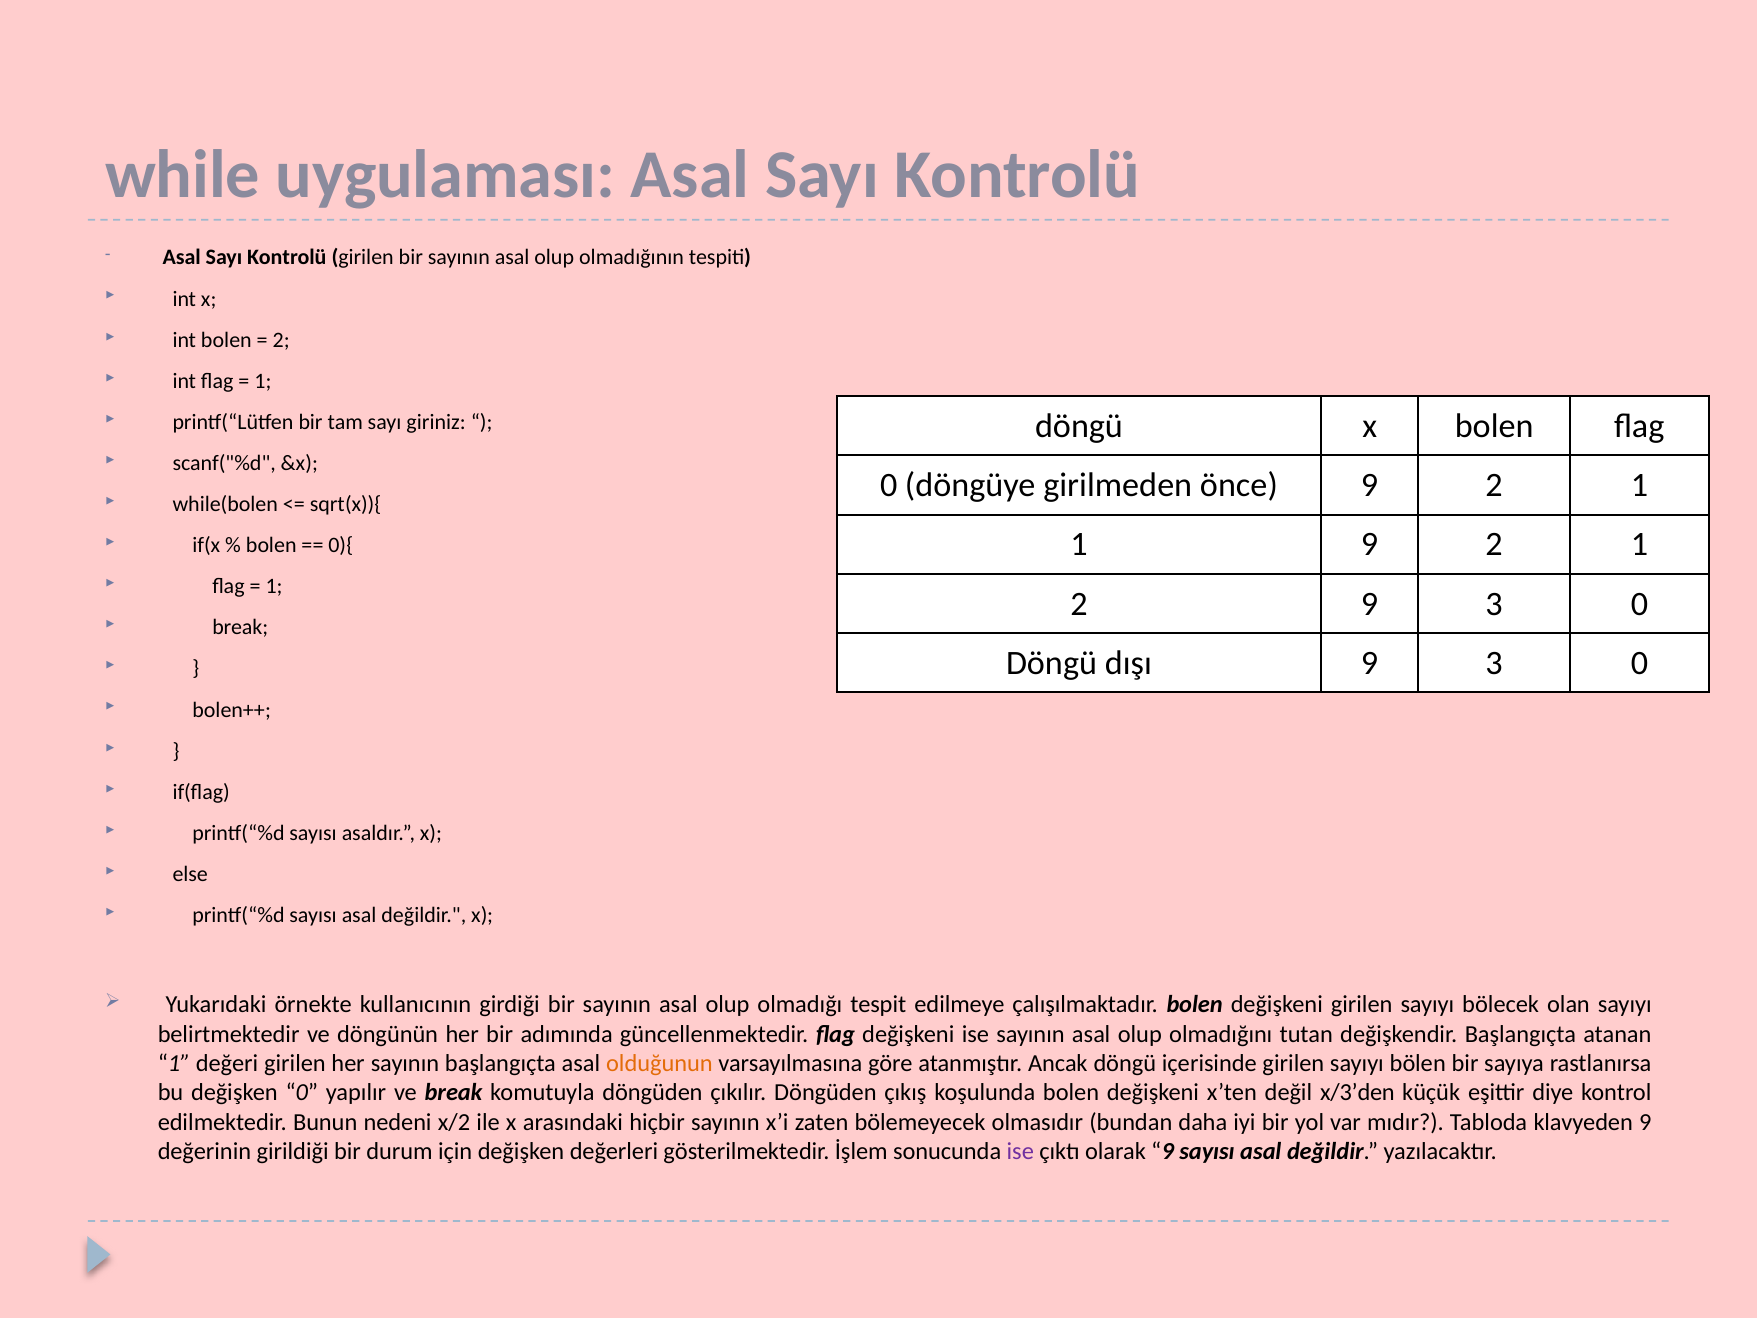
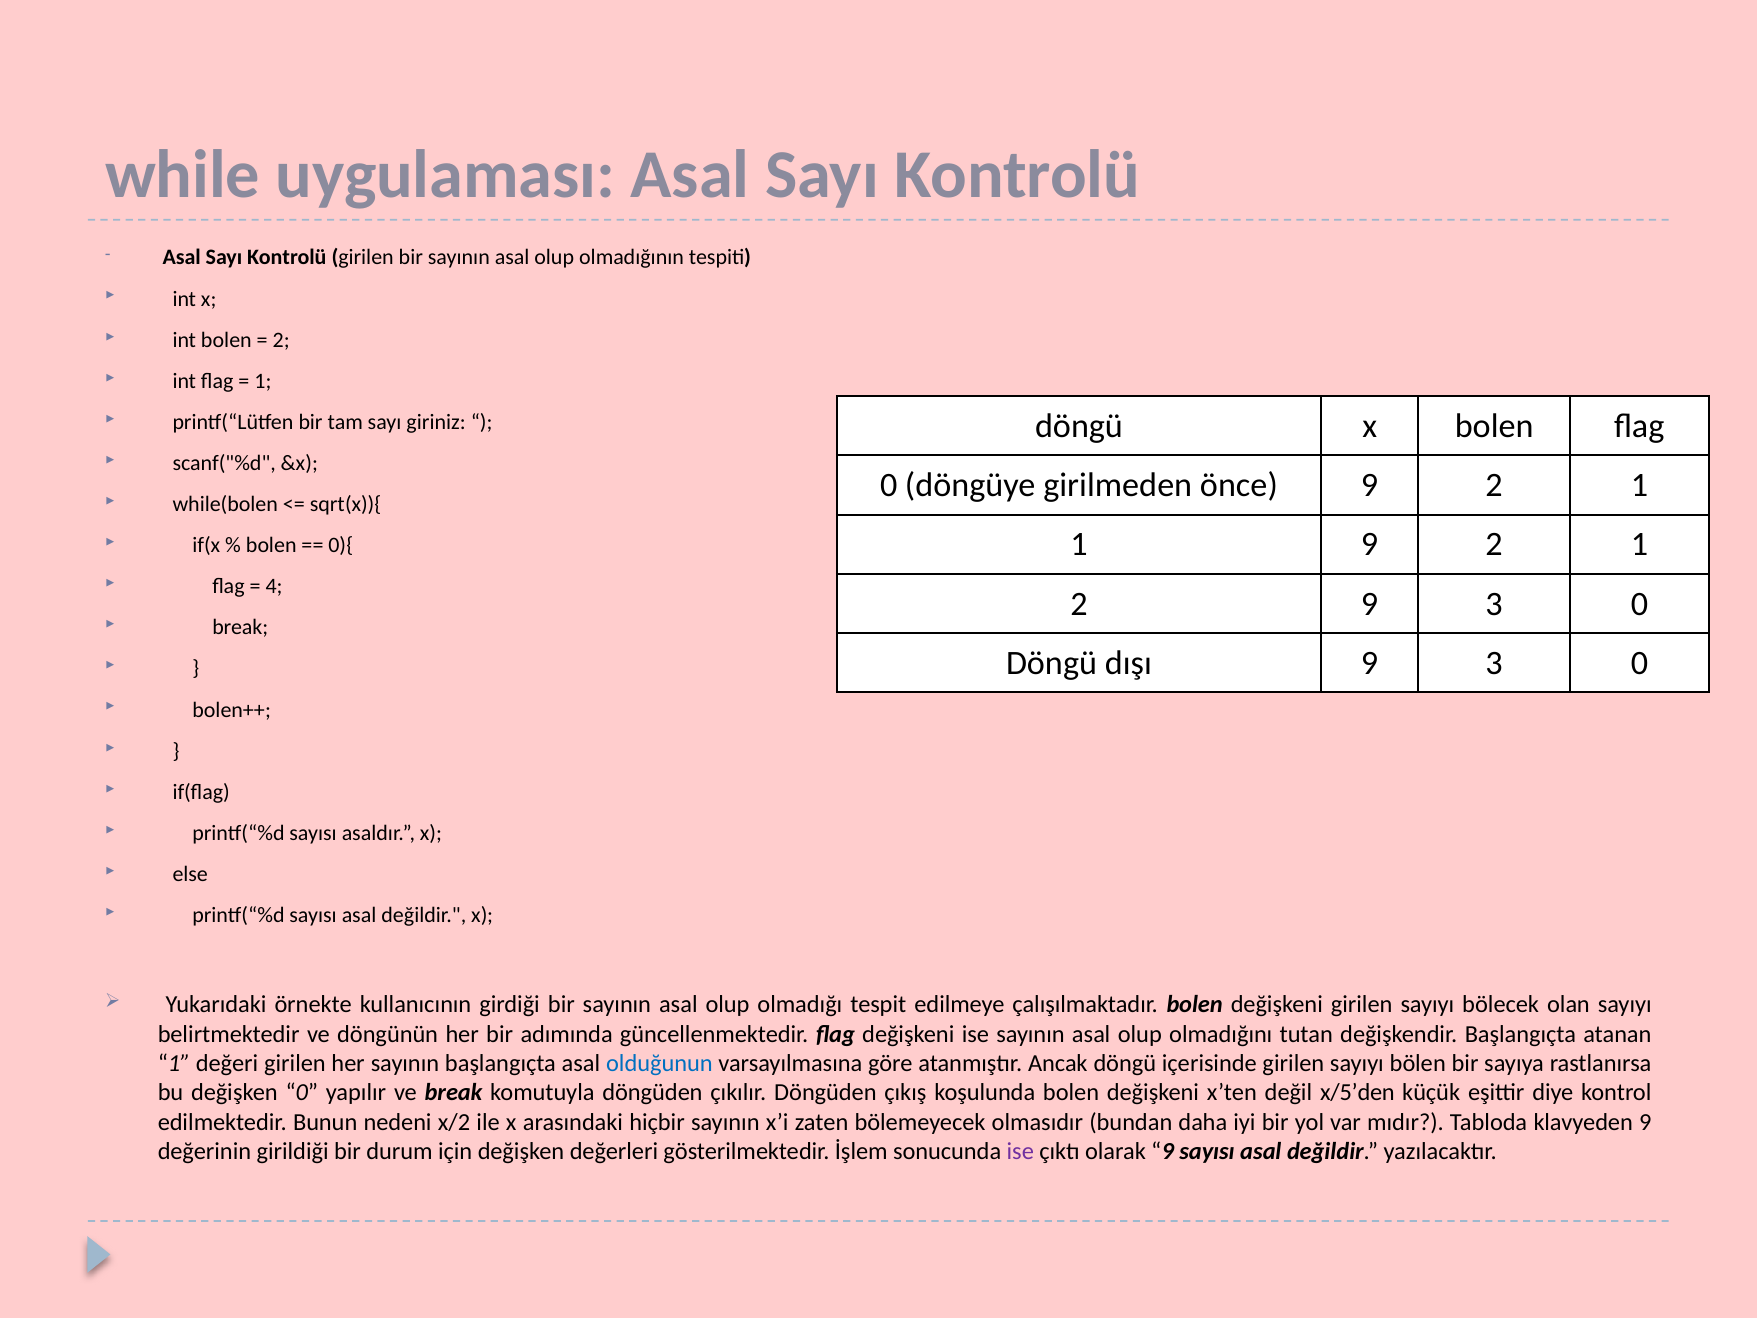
1: 1 -> 4 (274, 586)
olduğunun colour: orange -> blue (659, 1063)
x/3’den: x/3’den -> x/5’den (1357, 1093)
